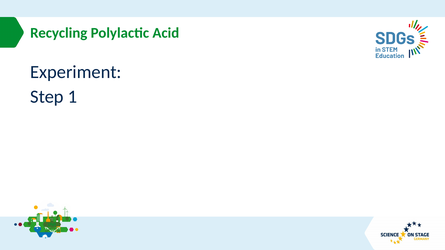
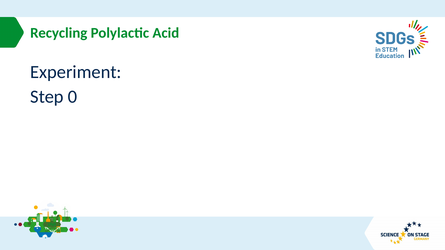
1: 1 -> 0 (72, 97)
